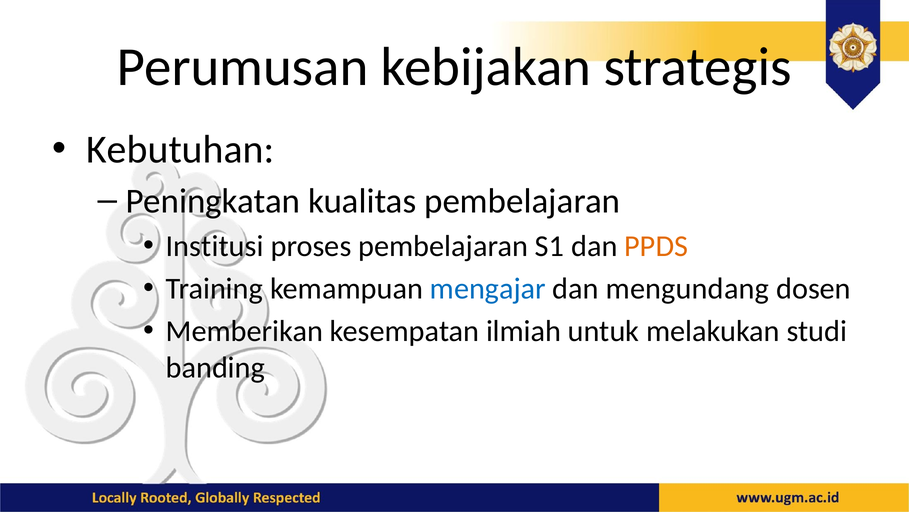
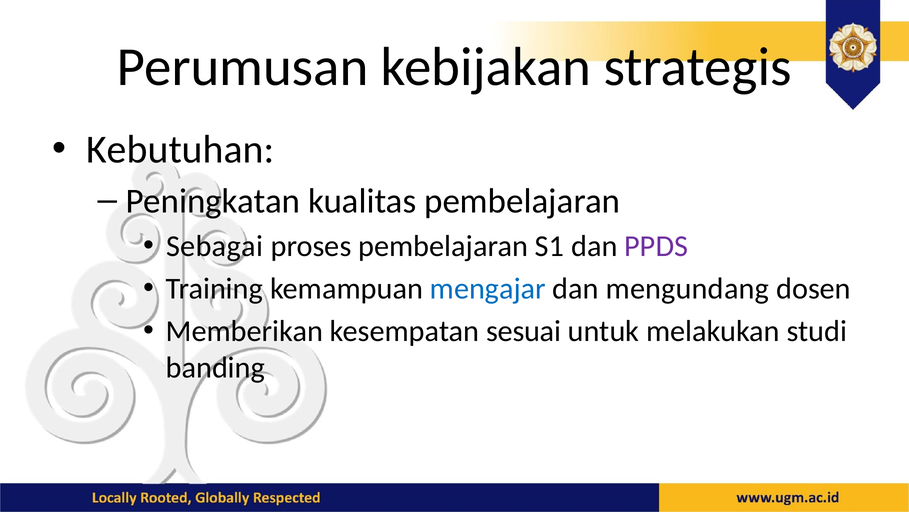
Institusi: Institusi -> Sebagai (215, 246)
PPDS colour: orange -> purple (656, 246)
ilmiah: ilmiah -> sesuai (524, 331)
